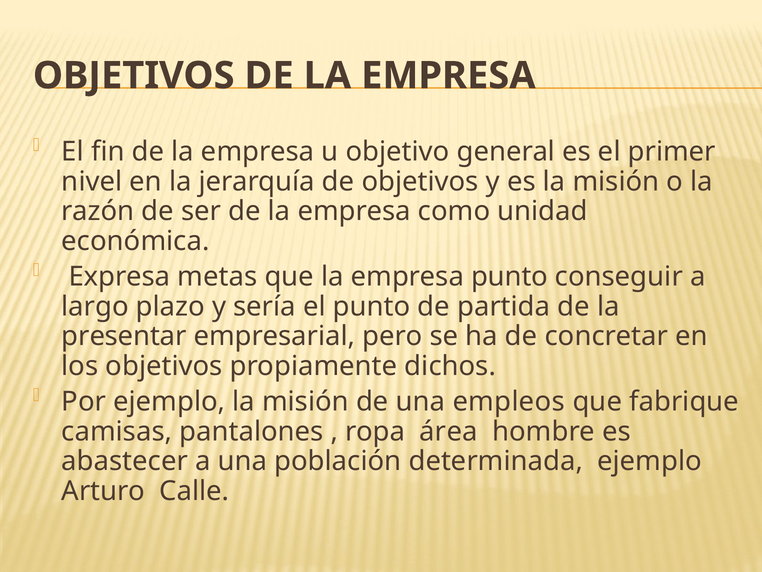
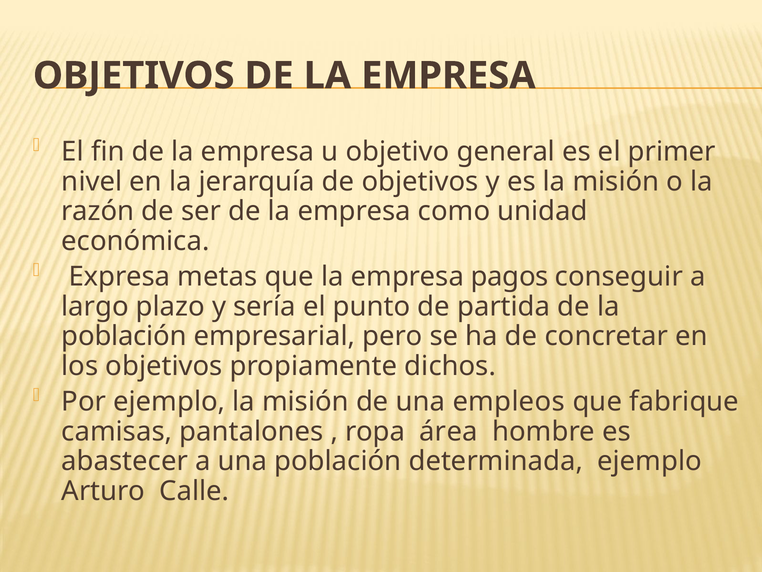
empresa punto: punto -> pagos (510, 277)
presentar: presentar -> población (124, 336)
